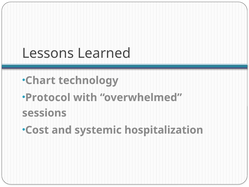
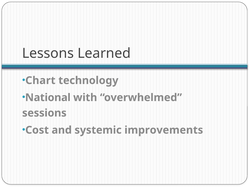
Protocol: Protocol -> National (48, 97)
hospitalization: hospitalization -> improvements (164, 130)
